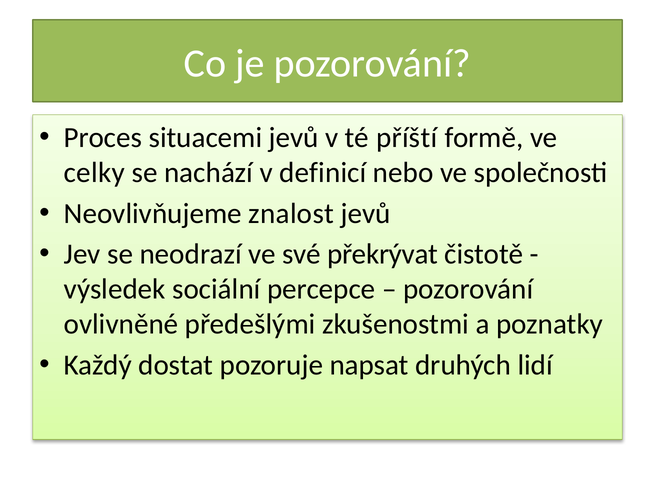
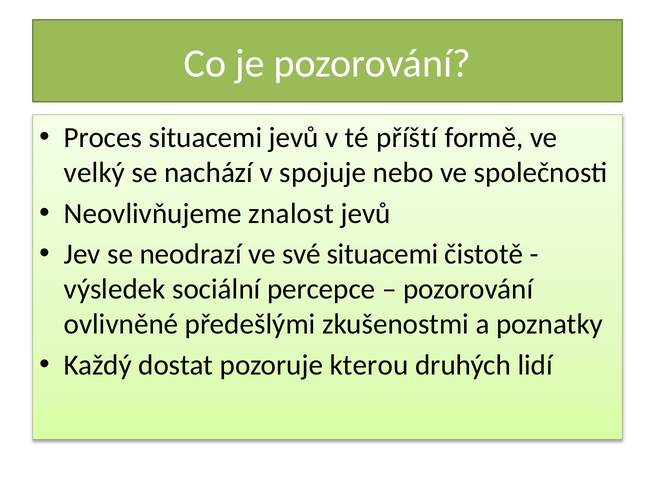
celky: celky -> velký (94, 172)
definicí: definicí -> spojuje (323, 172)
své překrývat: překrývat -> situacemi (383, 254)
napsat: napsat -> kterou (369, 365)
